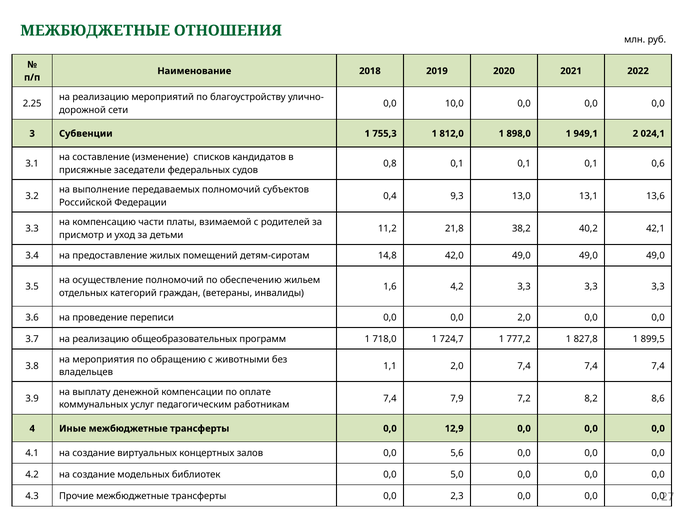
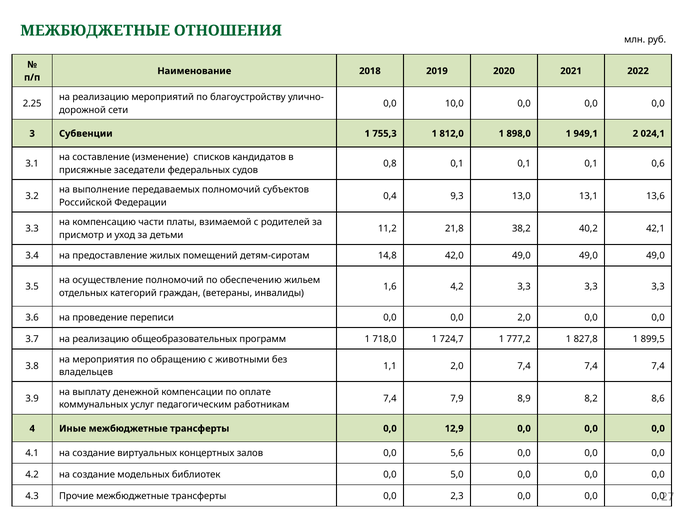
7,2: 7,2 -> 8,9 (524, 398)
